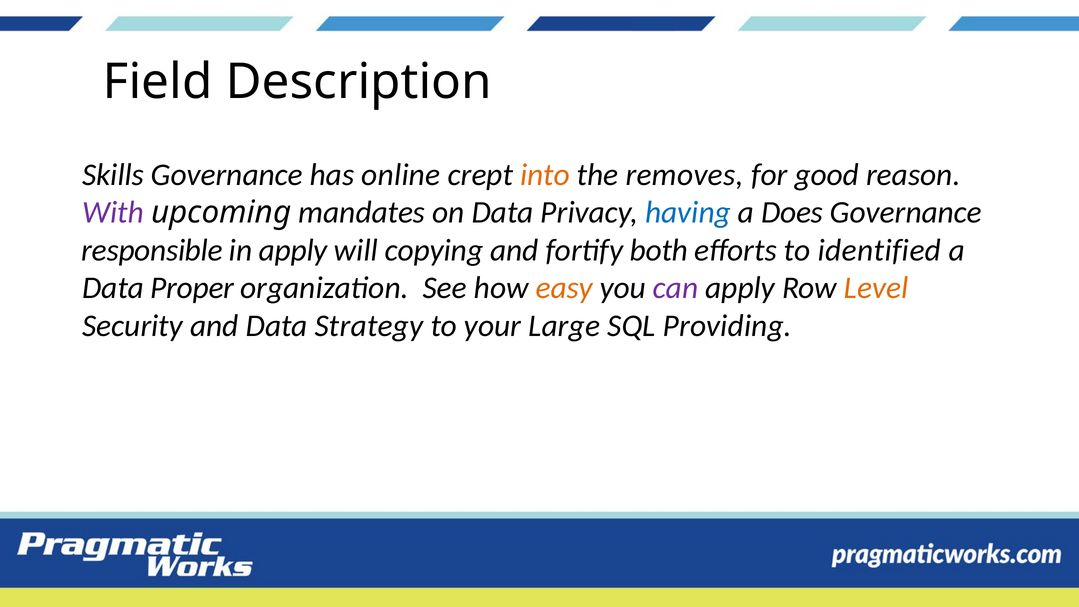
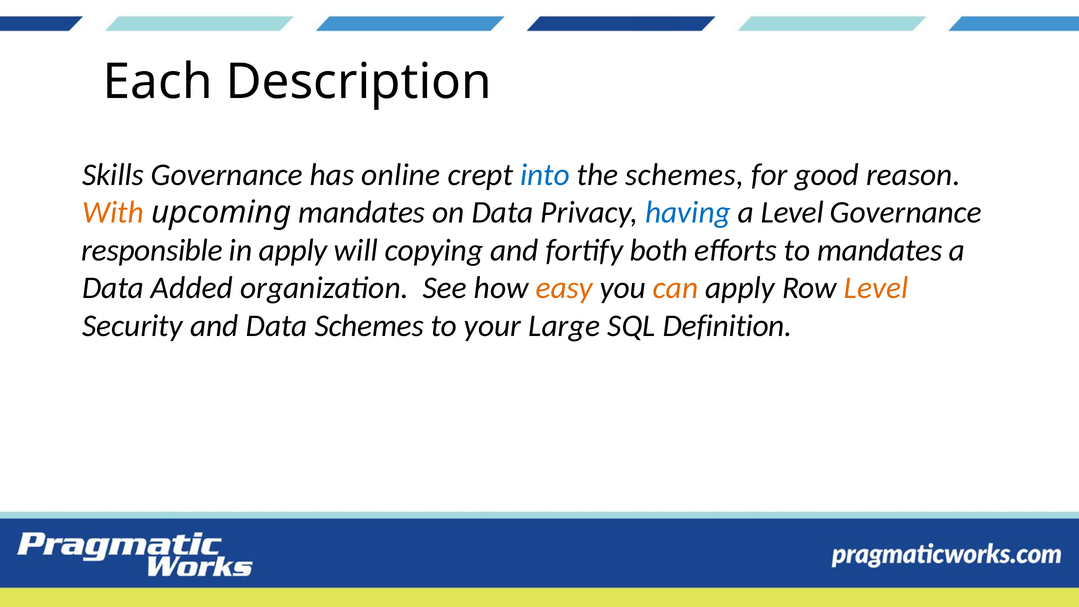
Field: Field -> Each (158, 82)
into colour: orange -> blue (545, 175)
the removes: removes -> schemes (685, 175)
With colour: purple -> orange (113, 212)
a Does: Does -> Level (792, 212)
to identified: identified -> mandates (880, 250)
Proper: Proper -> Added (192, 288)
can colour: purple -> orange (676, 288)
Data Strategy: Strategy -> Schemes (369, 326)
Providing: Providing -> Definition (728, 326)
